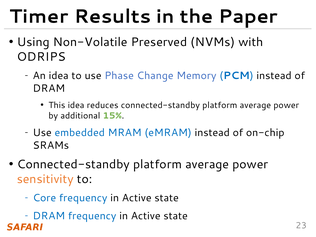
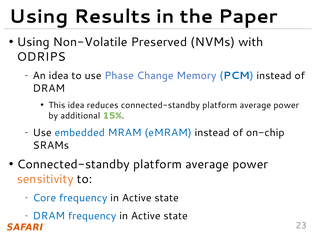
Timer: Timer -> Using (39, 16)
